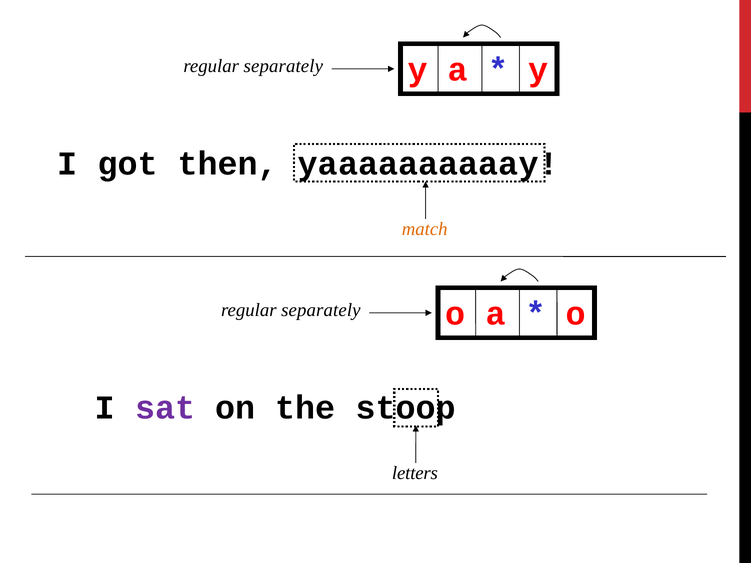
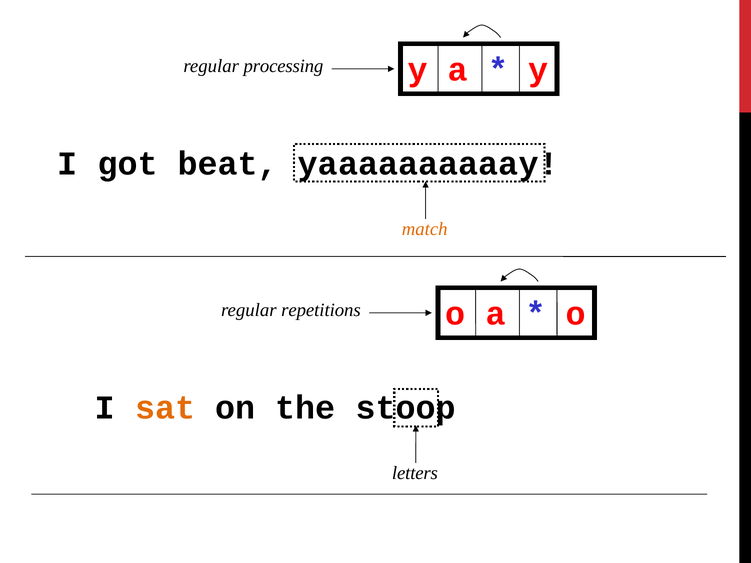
separately: separately -> processing (283, 66)
then: then -> beat (228, 164)
separately: separately -> repetitions (321, 310)
sat colour: purple -> orange (165, 408)
